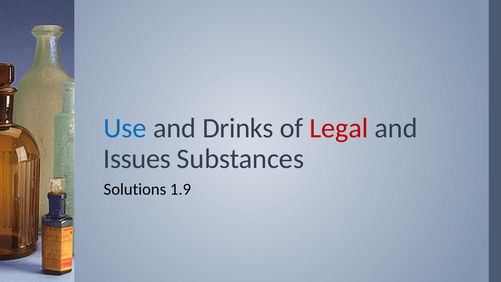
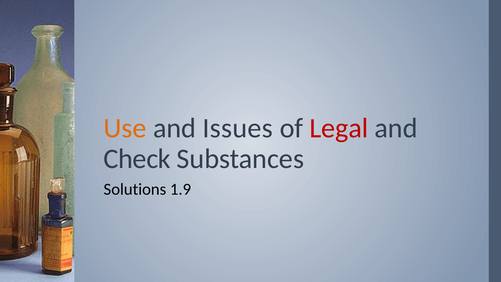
Use colour: blue -> orange (125, 128)
Drinks: Drinks -> Issues (238, 128)
Issues: Issues -> Check (137, 159)
